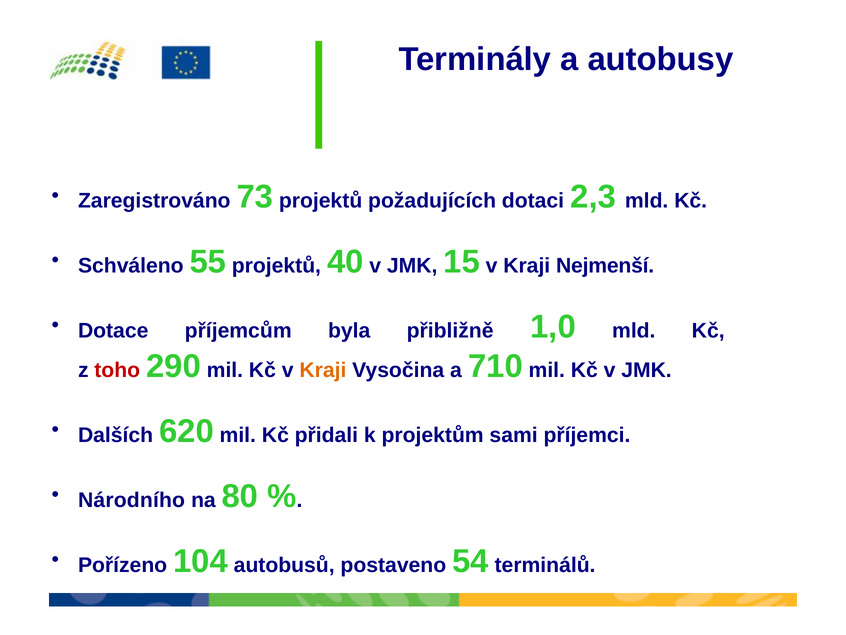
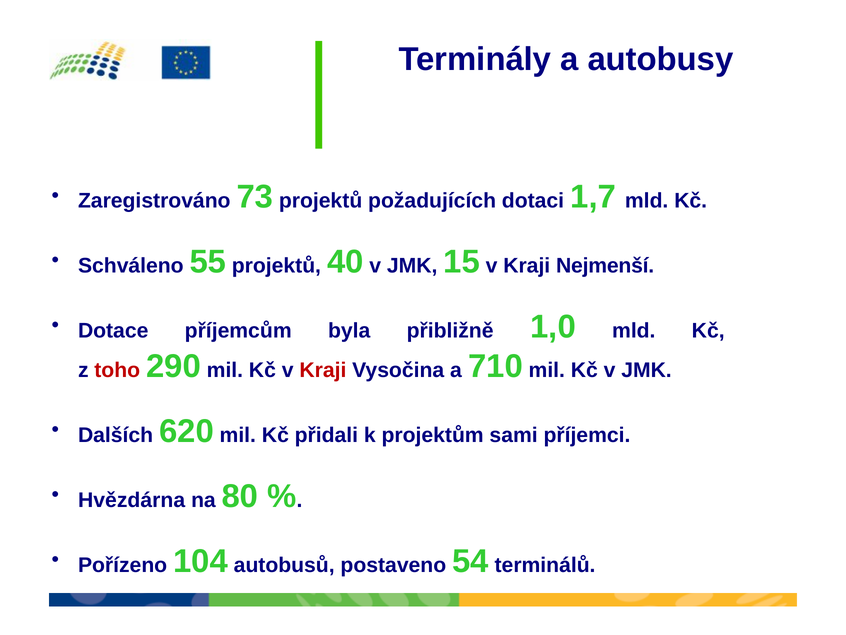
2,3: 2,3 -> 1,7 (593, 197)
Kraji colour: orange -> red (323, 370)
Národního: Národního -> Hvězdárna (132, 500)
